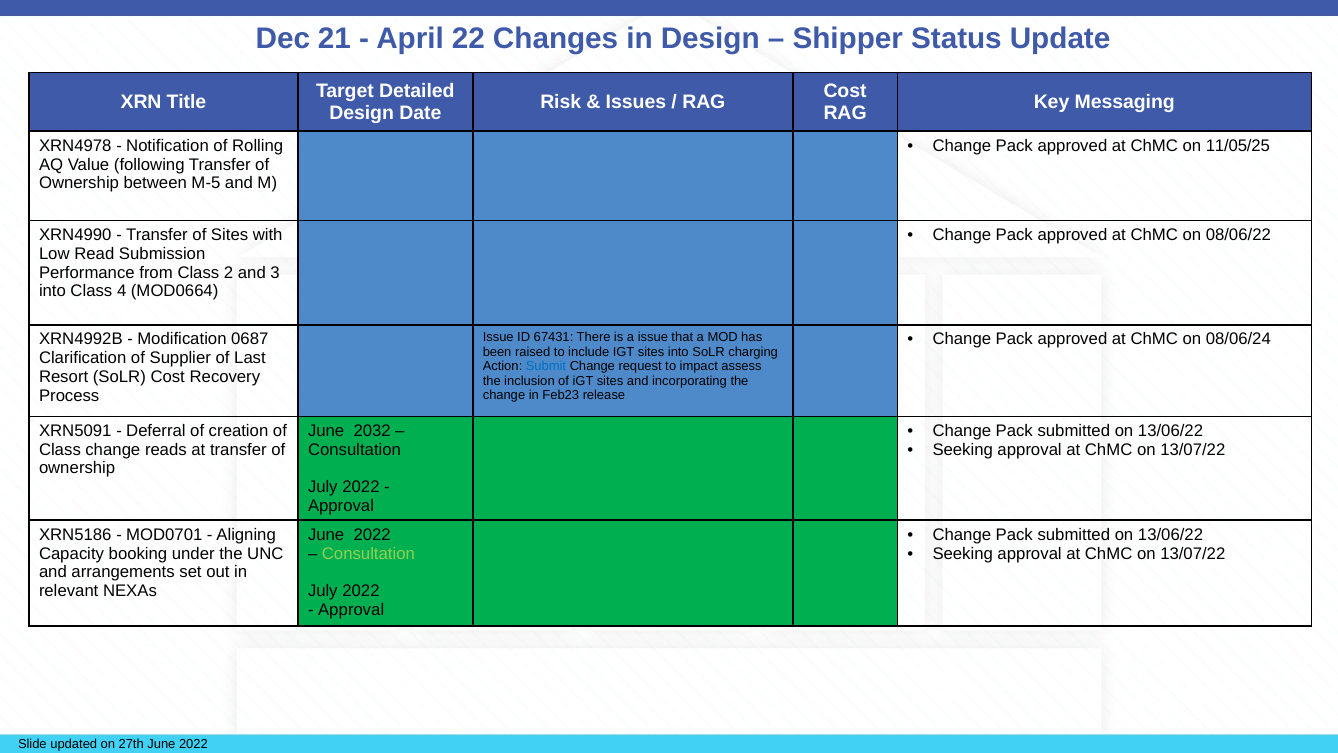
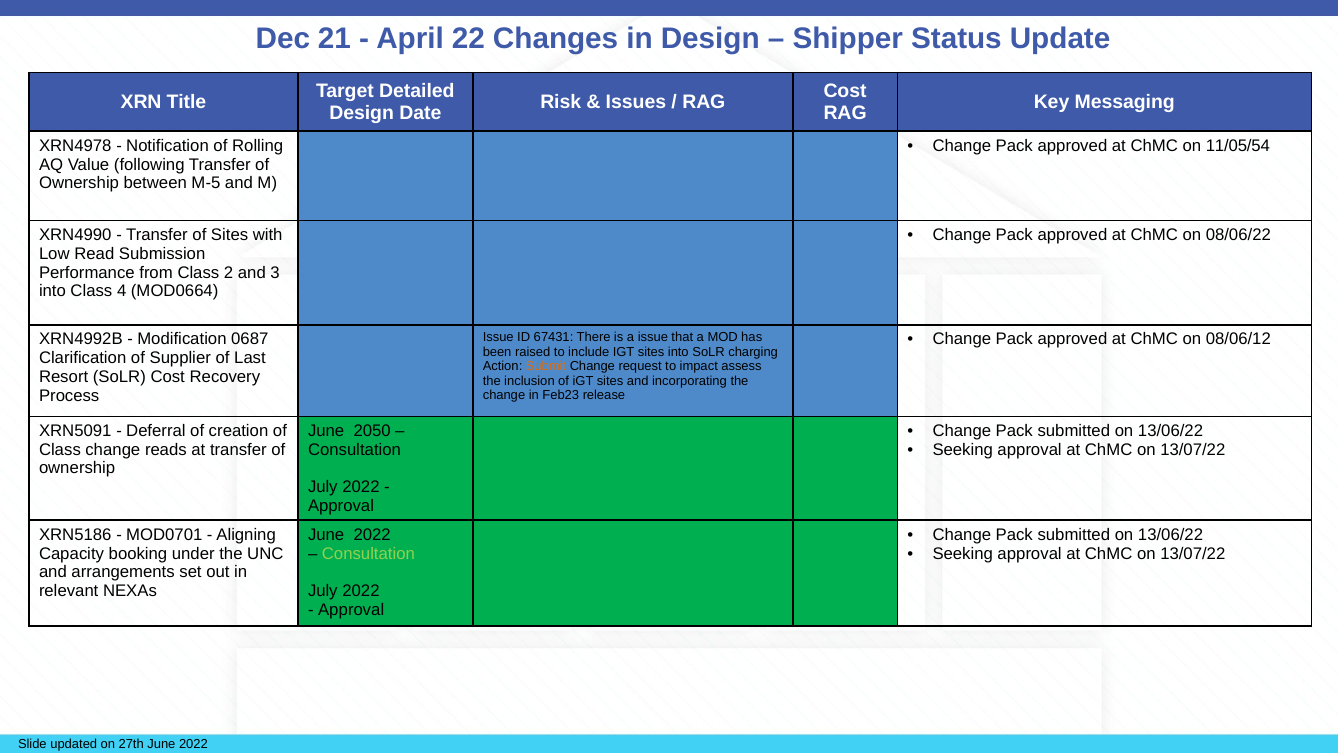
11/05/25: 11/05/25 -> 11/05/54 (1238, 146)
08/06/24: 08/06/24 -> 08/06/12 (1238, 339)
Submit colour: blue -> orange (546, 366)
2032: 2032 -> 2050 (372, 431)
